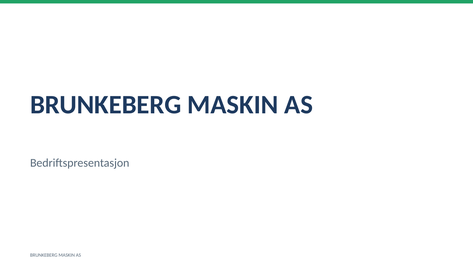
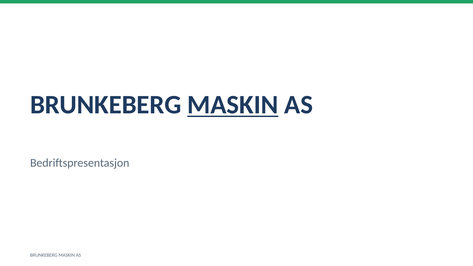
MASKIN underline: none -> present (233, 105)
